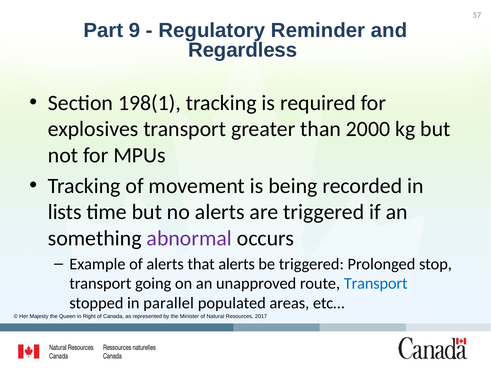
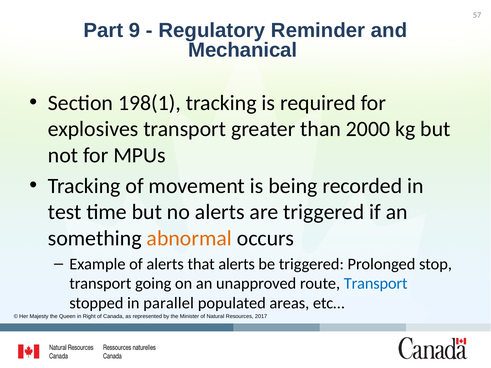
Regardless: Regardless -> Mechanical (243, 50)
lists: lists -> test (65, 212)
abnormal colour: purple -> orange (189, 238)
